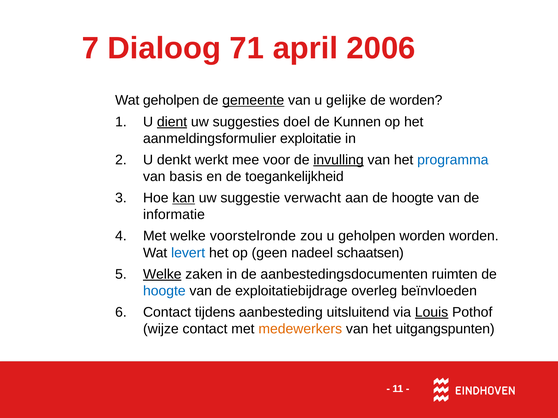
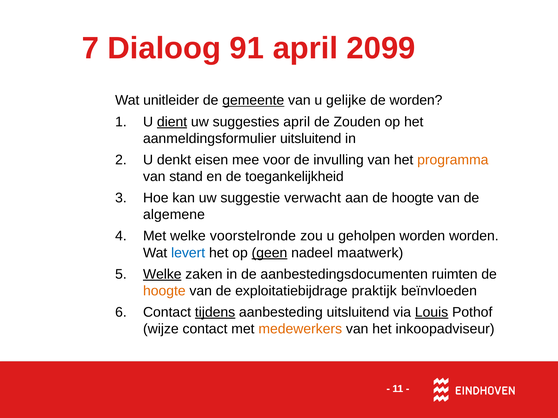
71: 71 -> 91 (247, 48)
2006: 2006 -> 2099 (381, 48)
Wat geholpen: geholpen -> unitleider (171, 101)
suggesties doel: doel -> april (297, 122)
Kunnen: Kunnen -> Zouden (357, 122)
aanmeldingsformulier exploitatie: exploitatie -> uitsluitend (311, 139)
werkt: werkt -> eisen (212, 160)
invulling underline: present -> none (339, 160)
programma colour: blue -> orange (453, 160)
basis: basis -> stand (186, 177)
kan underline: present -> none (184, 198)
informatie: informatie -> algemene (174, 215)
geen underline: none -> present (269, 253)
schaatsen: schaatsen -> maatwerk (370, 253)
hoogte colour: blue -> orange (164, 291)
overleg: overleg -> praktijk (374, 291)
tijdens underline: none -> present (215, 313)
uitgangspunten: uitgangspunten -> inkoopadviseur (445, 329)
